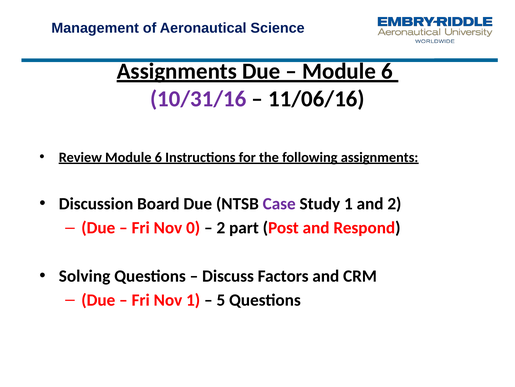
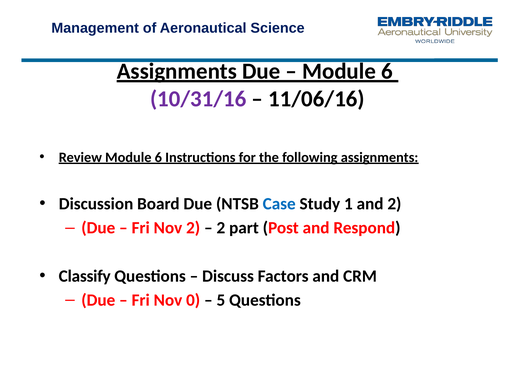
Case colour: purple -> blue (279, 204)
Nov 0: 0 -> 2 (193, 228)
Solving: Solving -> Classify (85, 276)
Nov 1: 1 -> 0 (193, 300)
